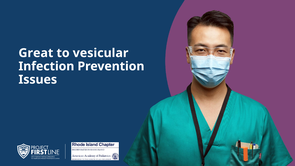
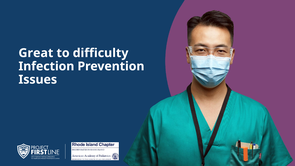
vesicular: vesicular -> difficulty (101, 53)
